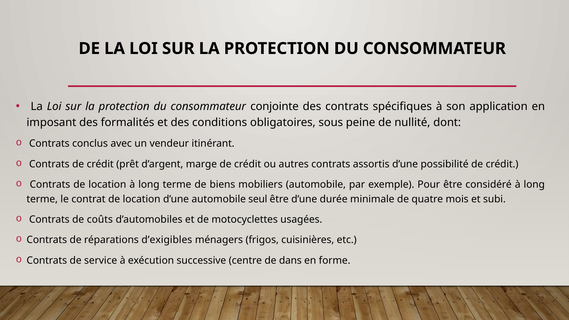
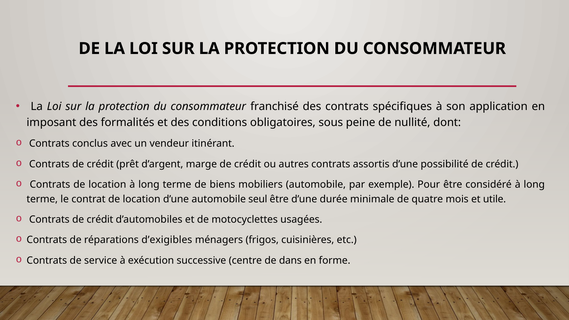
conjointe: conjointe -> franchisé (275, 106)
subi: subi -> utile (494, 199)
coûts: coûts -> crédit (100, 220)
